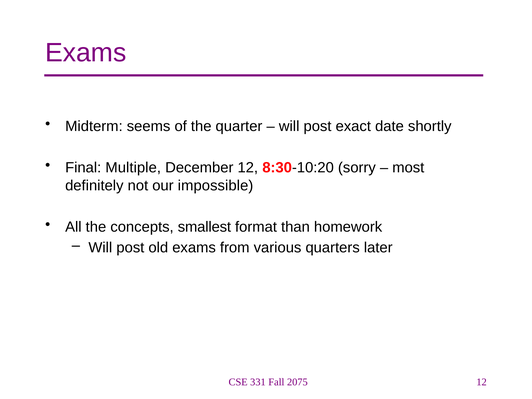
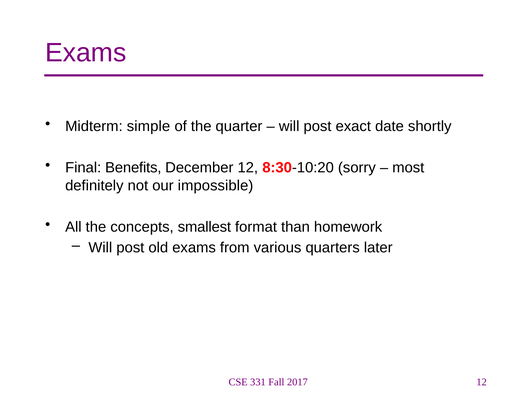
seems: seems -> simple (148, 126)
Multiple: Multiple -> Benefits (133, 168)
2075: 2075 -> 2017 (297, 382)
